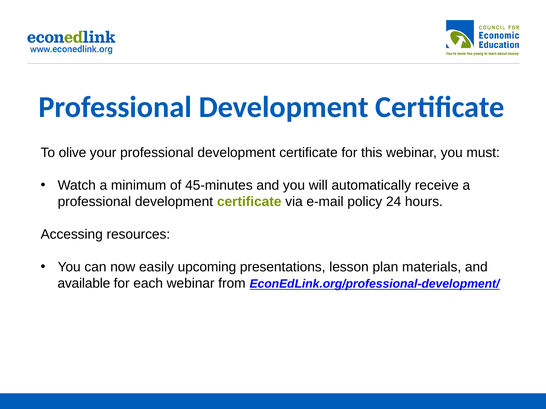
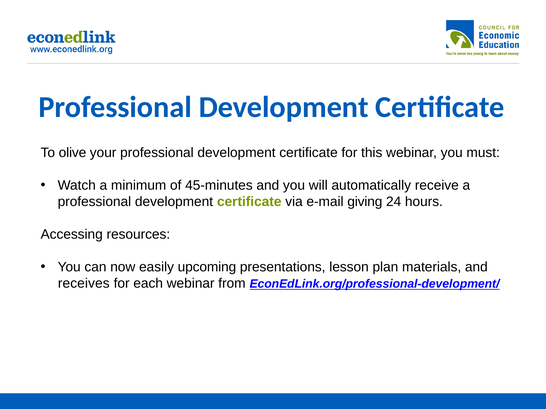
policy: policy -> giving (365, 202)
available: available -> receives (84, 284)
